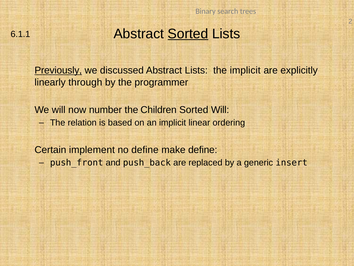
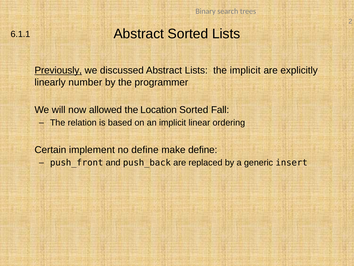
Sorted underline: present -> none (188, 34)
through: through -> number (85, 82)
number: number -> allowed (105, 110)
Children: Children -> Location (159, 110)
Sorted Will: Will -> Fall (220, 110)
